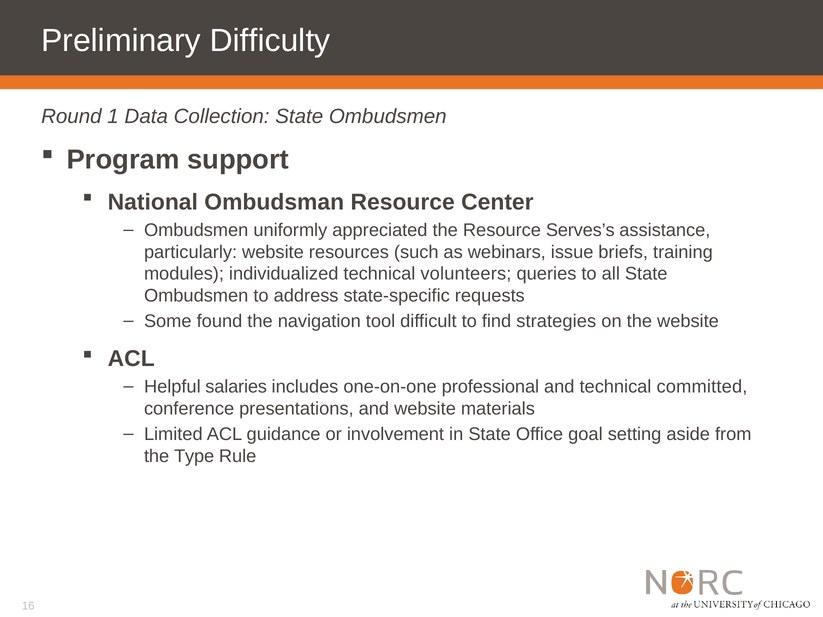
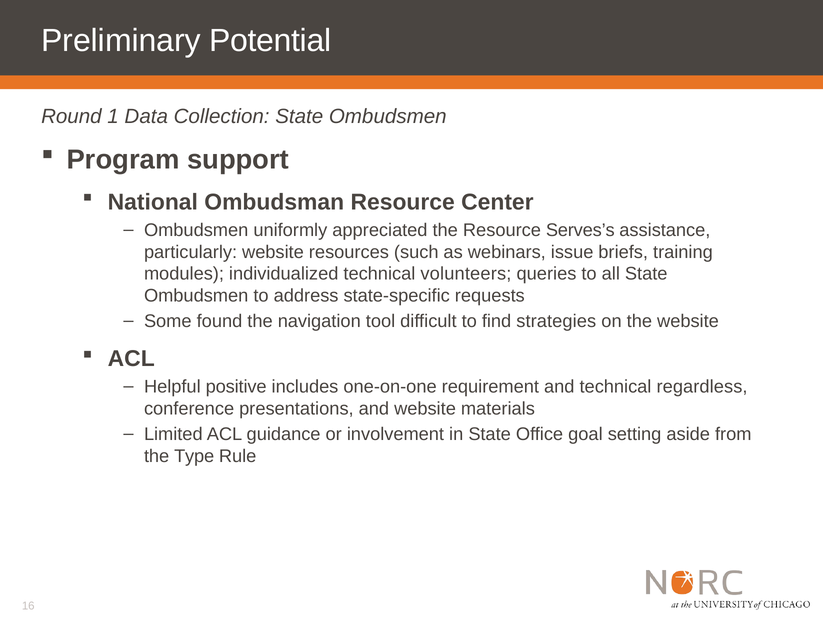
Difficulty: Difficulty -> Potential (270, 41)
salaries: salaries -> positive (236, 387)
professional: professional -> requirement (490, 387)
committed: committed -> regardless (702, 387)
